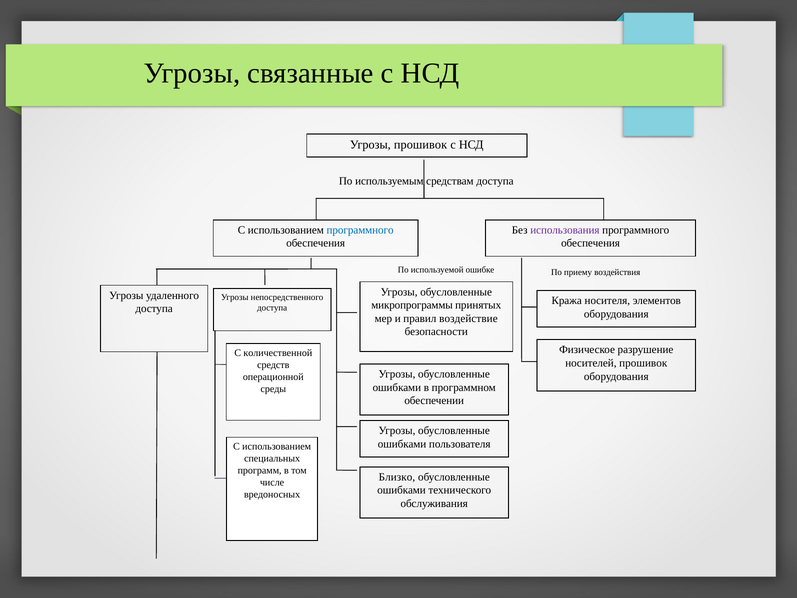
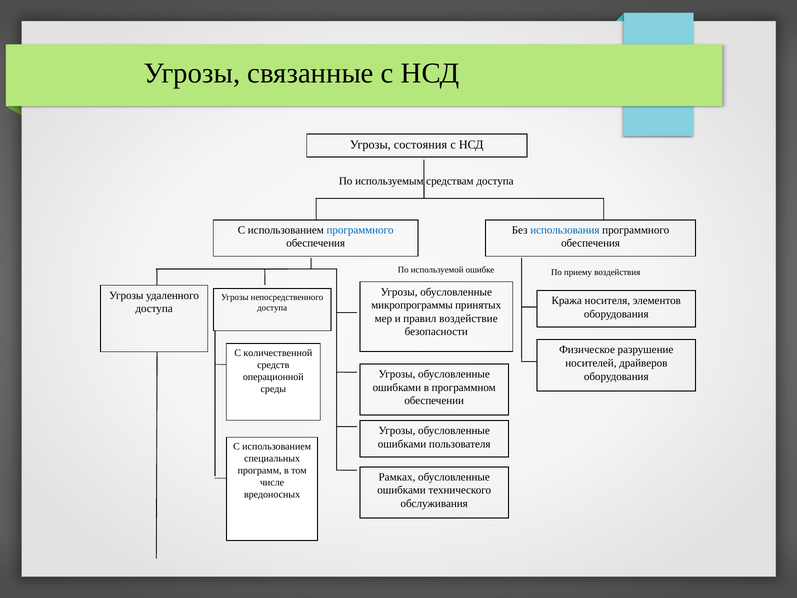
Угрозы прошивок: прошивок -> состояния (420, 145)
использования colour: purple -> blue (565, 230)
носителей прошивок: прошивок -> драйверов (643, 363)
Близко: Близко -> Рамках (397, 477)
